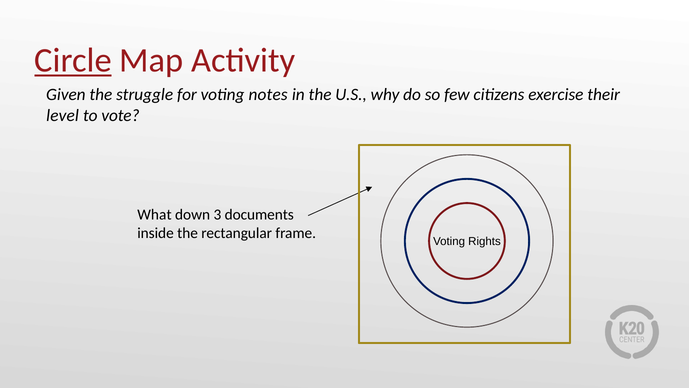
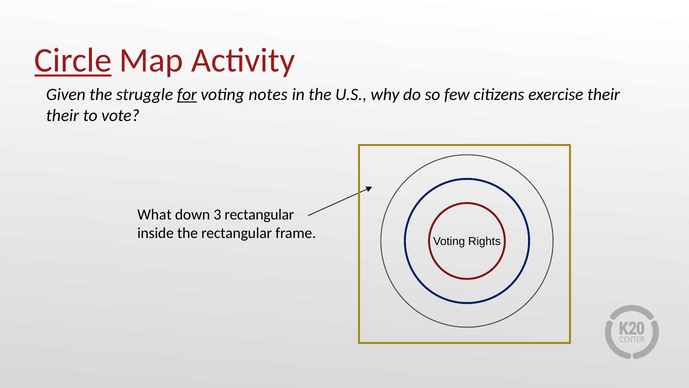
for underline: none -> present (187, 95)
level: level -> their (63, 115)
3 documents: documents -> rectangular (259, 215)
